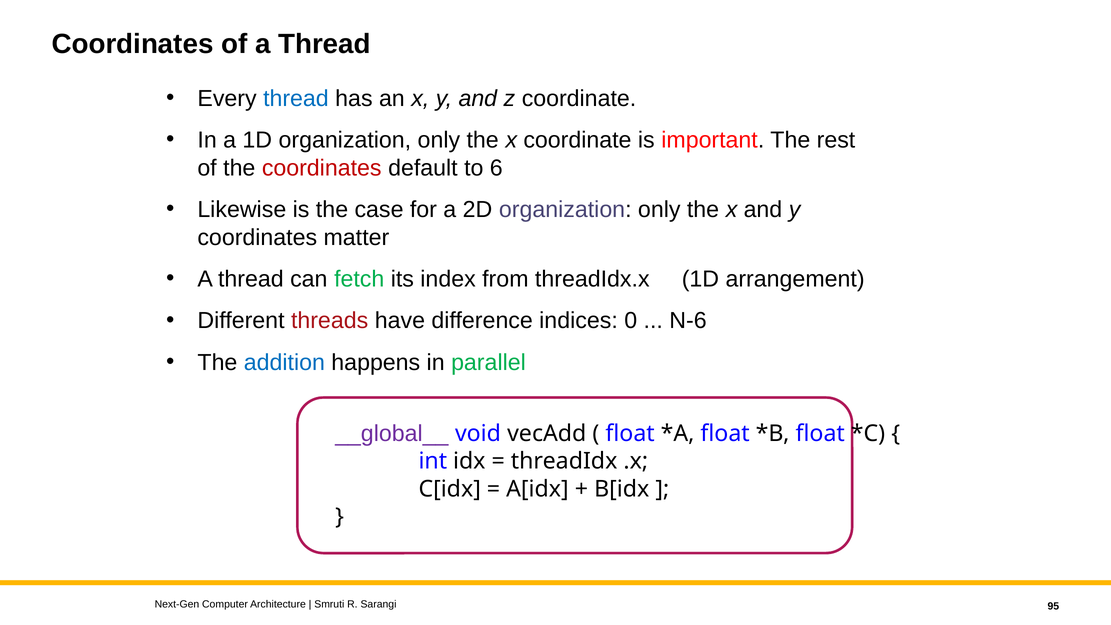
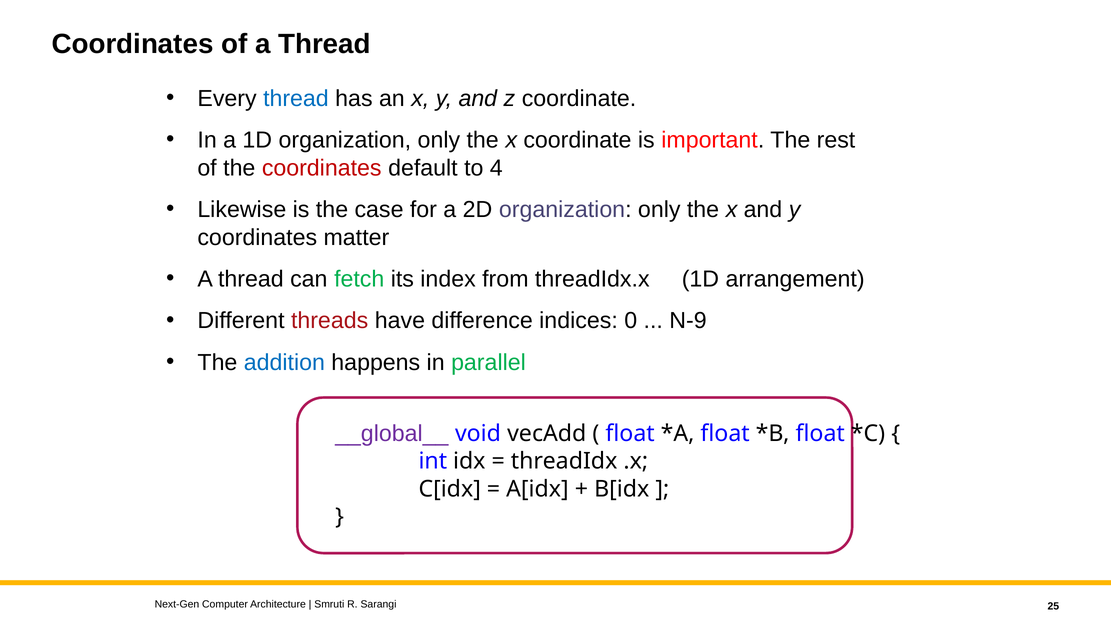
6: 6 -> 4 (496, 168)
N-6: N-6 -> N-9 (688, 321)
95: 95 -> 25 (1053, 606)
